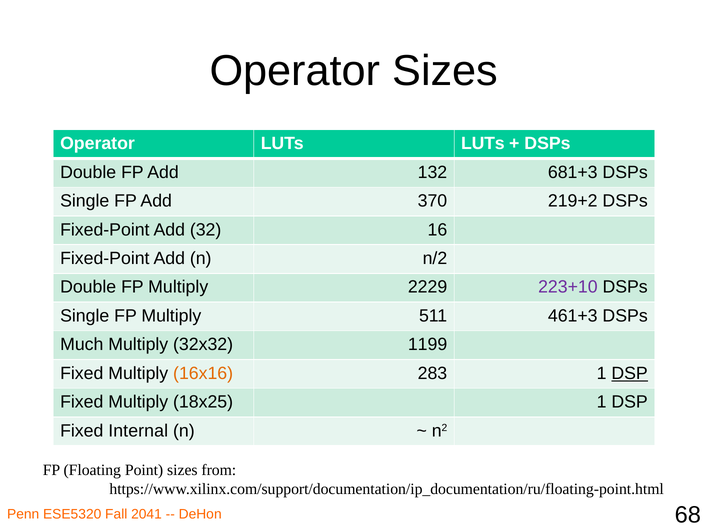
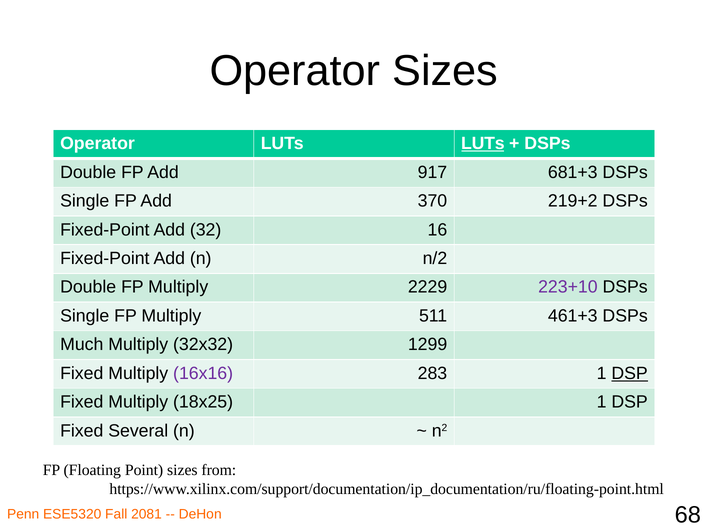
LUTs underline: none -> present (483, 144)
132: 132 -> 917 (432, 172)
1199: 1199 -> 1299 (428, 345)
16x16 colour: orange -> purple (203, 373)
Internal: Internal -> Several (138, 431)
2041: 2041 -> 2081 (146, 514)
